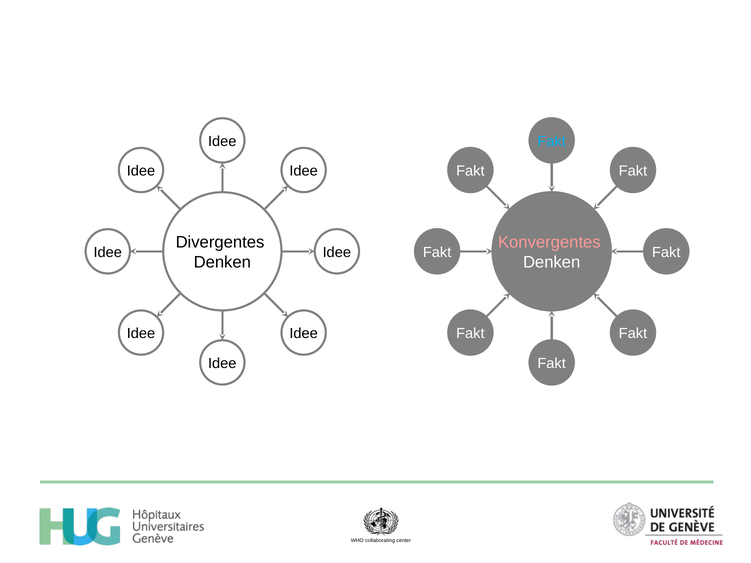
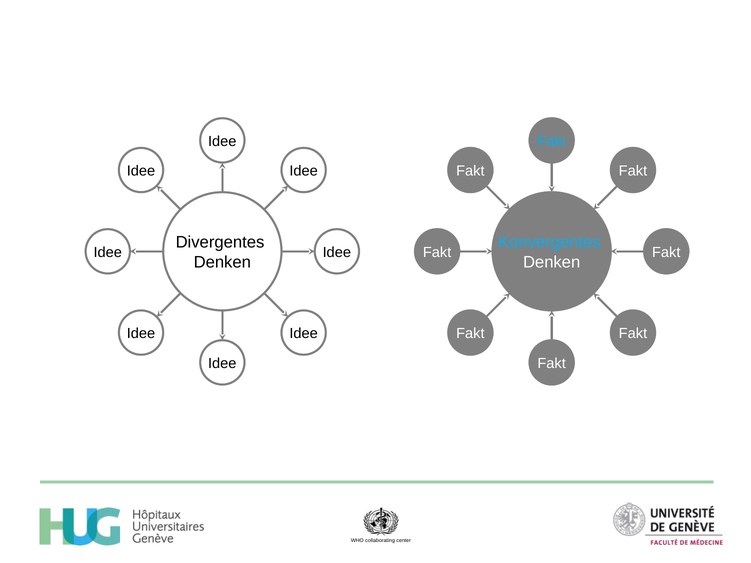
Konvergentes colour: pink -> light blue (549, 243)
